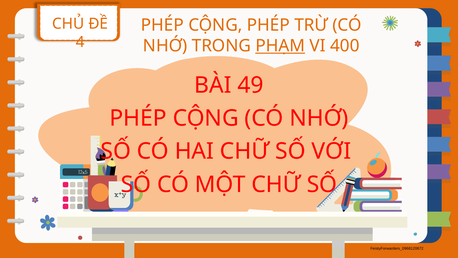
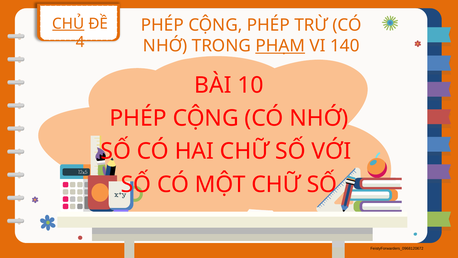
CHỦ underline: none -> present (68, 24)
400: 400 -> 140 (345, 46)
49: 49 -> 10 (251, 85)
